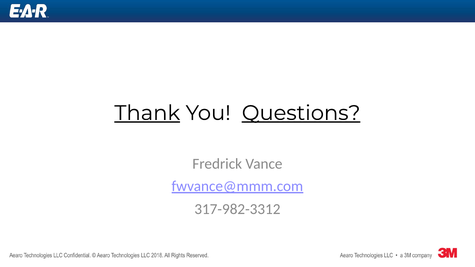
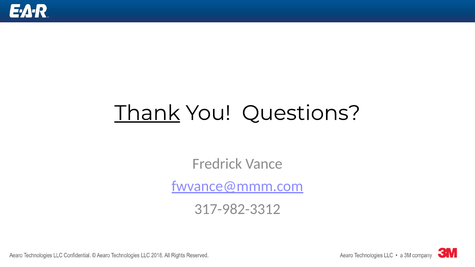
Questions underline: present -> none (301, 113)
